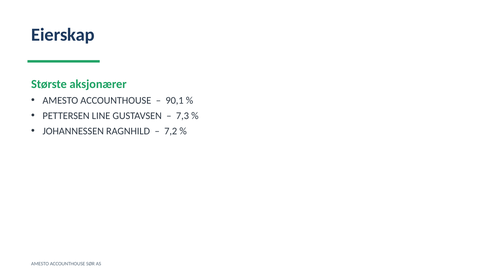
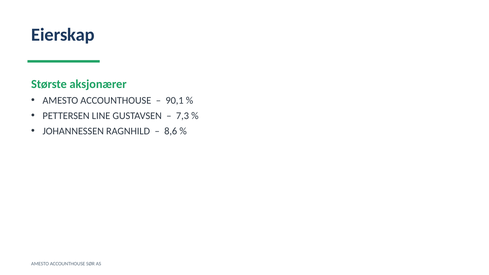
7,2: 7,2 -> 8,6 (171, 131)
